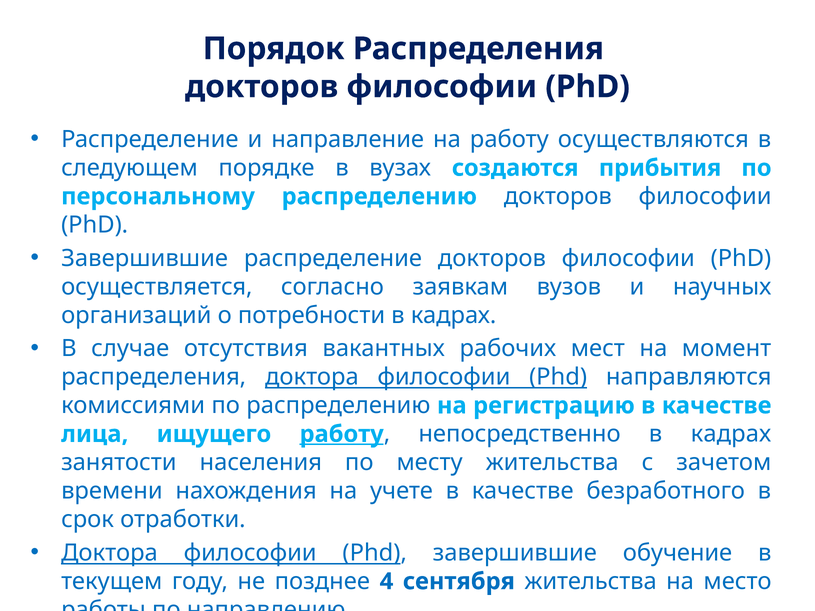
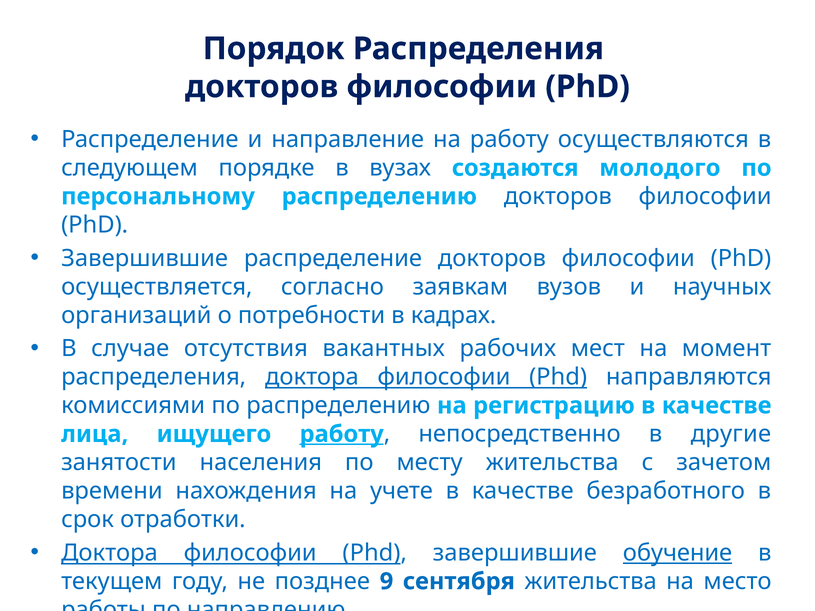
прибытия: прибытия -> молодого (660, 168)
непосредственно в кадрах: кадрах -> другие (731, 434)
обучение underline: none -> present (678, 553)
4: 4 -> 9 (387, 582)
